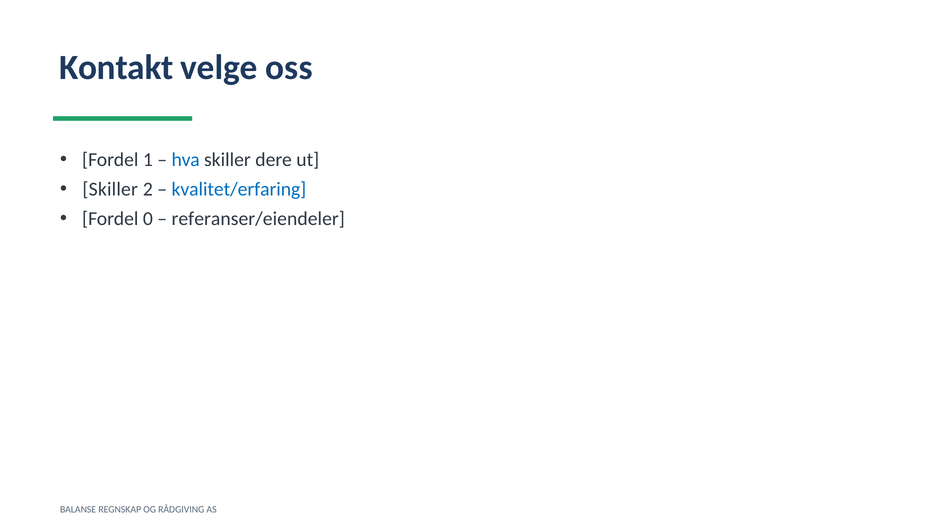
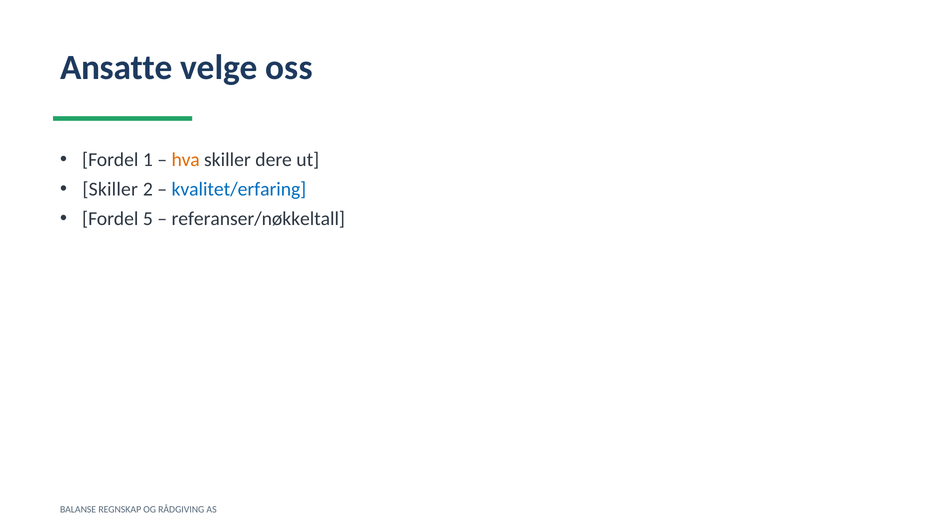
Kontakt: Kontakt -> Ansatte (116, 67)
hva colour: blue -> orange (186, 160)
0: 0 -> 5 (148, 219)
referanser/eiendeler: referanser/eiendeler -> referanser/nøkkeltall (258, 219)
